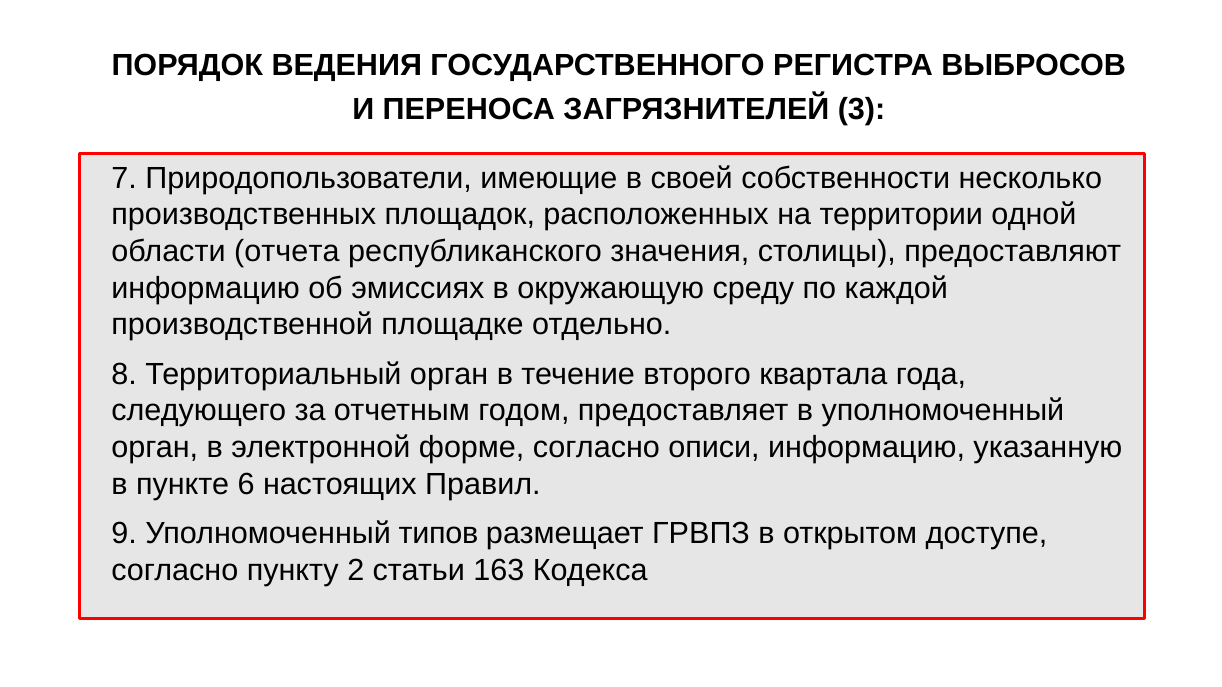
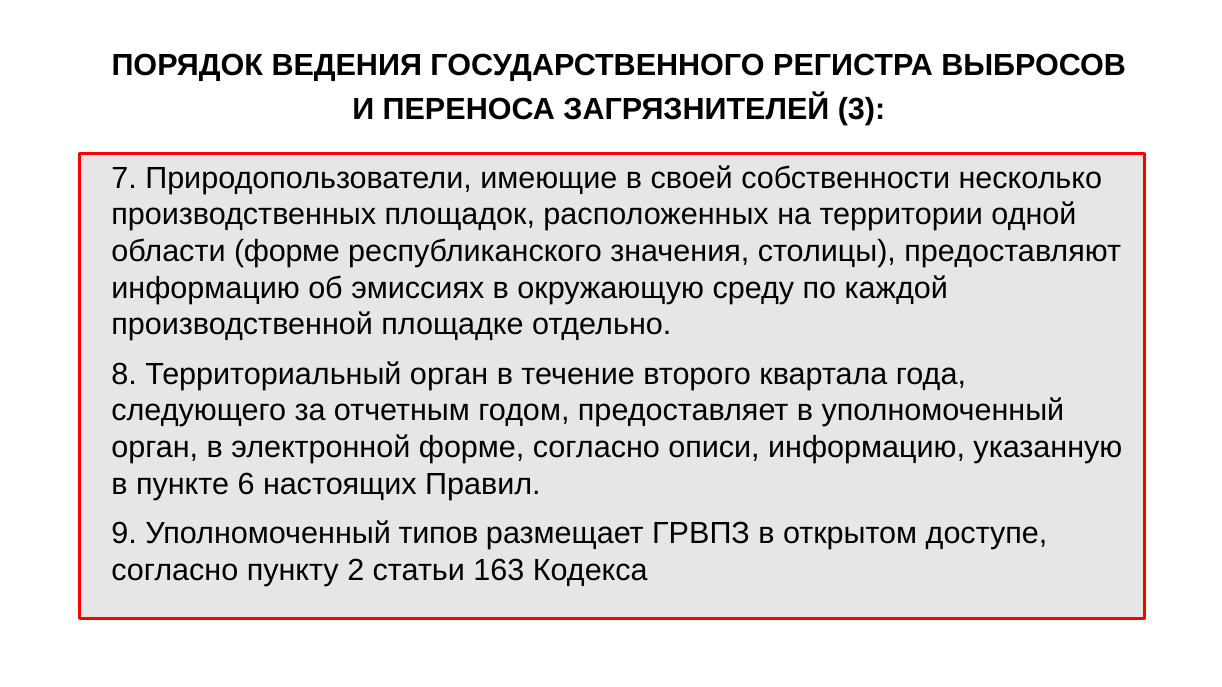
области отчета: отчета -> форме (287, 252)
